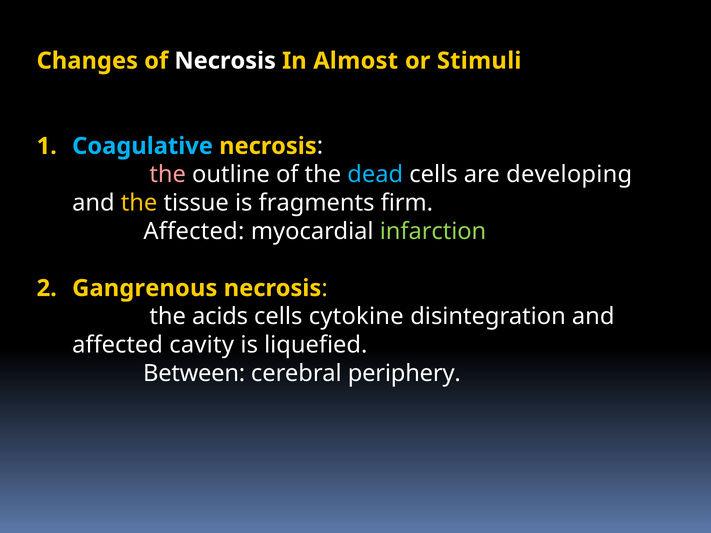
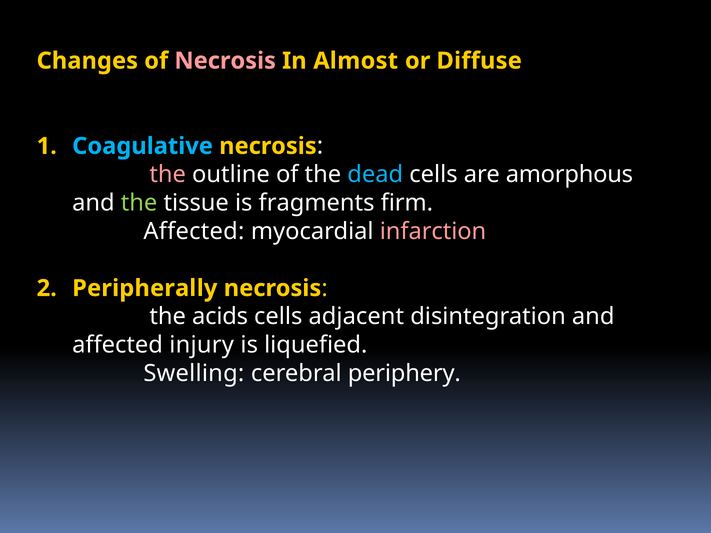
Necrosis colour: white -> pink (225, 61)
Stimuli: Stimuli -> Diffuse (479, 61)
developing: developing -> amorphous (569, 175)
the colour: yellow -> light green (139, 203)
infarction colour: light green -> pink (433, 231)
Gangrenous: Gangrenous -> Peripherally (145, 288)
cytokine: cytokine -> adjacent (356, 317)
cavity: cavity -> injury (202, 345)
Between: Between -> Swelling (194, 374)
